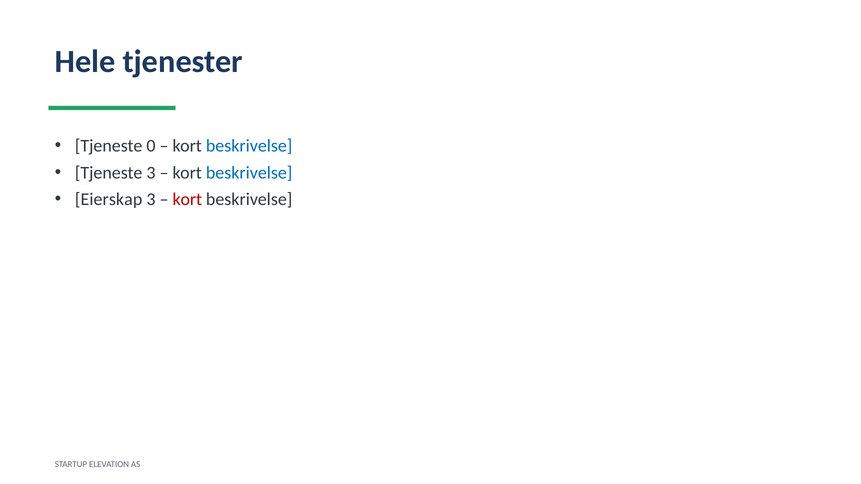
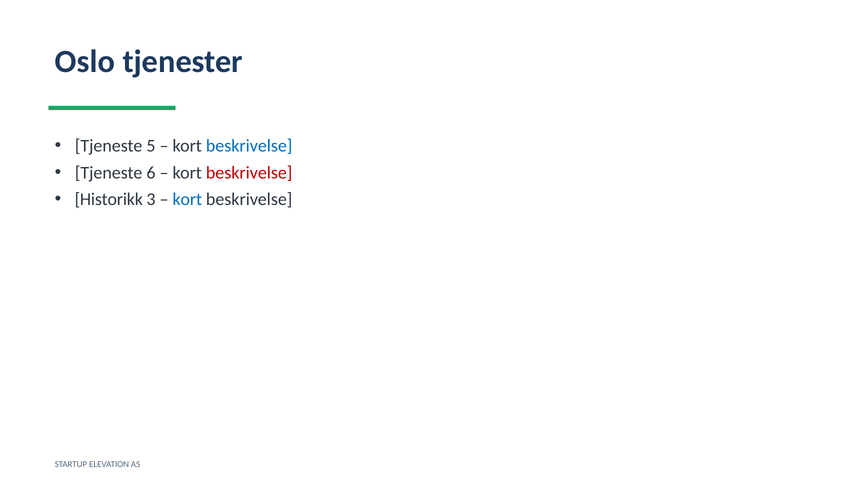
Hele: Hele -> Oslo (85, 61)
0: 0 -> 5 (151, 146)
Tjeneste 3: 3 -> 6 (151, 173)
beskrivelse colour: blue -> red (249, 173)
Eierskap: Eierskap -> Historikk (109, 200)
kort colour: red -> blue (187, 200)
